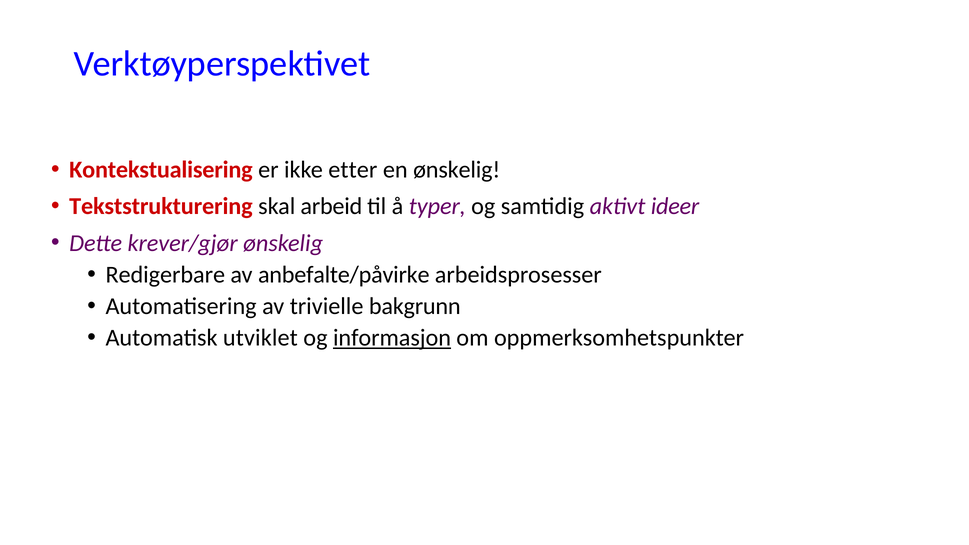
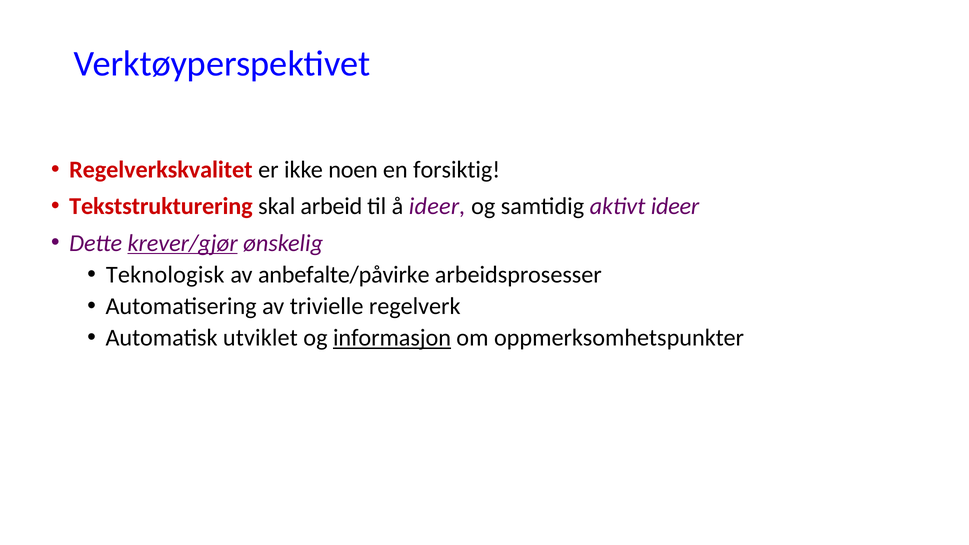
Kontekstualisering: Kontekstualisering -> Regelverkskvalitet (161, 170)
etter: etter -> noen (353, 170)
en ønskelig: ønskelig -> forsiktig (457, 170)
å typer: typer -> ideer (437, 206)
krever/gjør underline: none -> present (183, 243)
Redigerbare: Redigerbare -> Teknologisk (165, 275)
bakgrunn: bakgrunn -> regelverk (415, 306)
